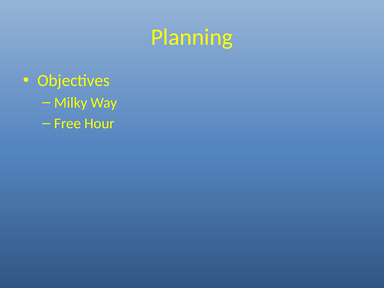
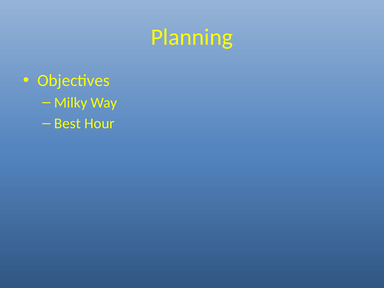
Free: Free -> Best (68, 124)
